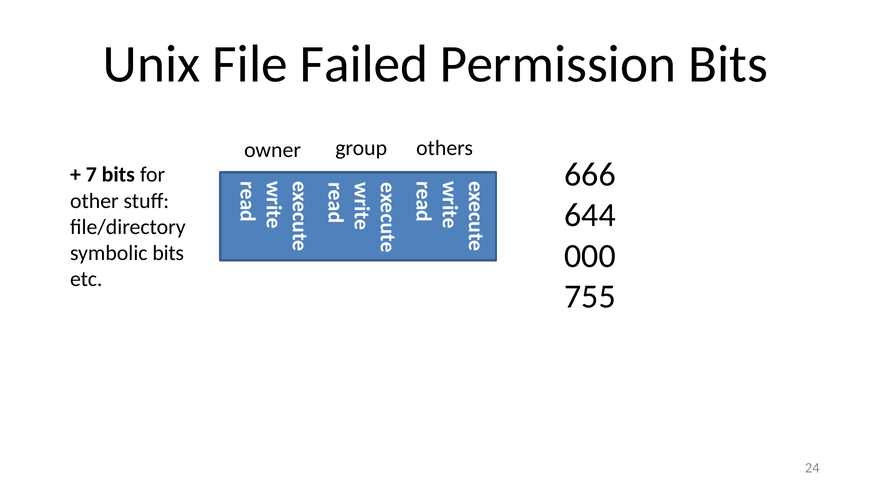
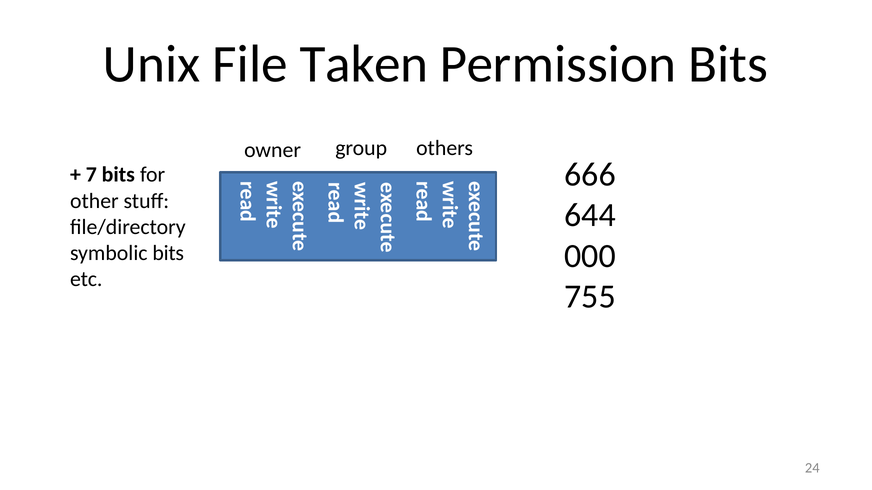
Failed: Failed -> Taken (364, 64)
